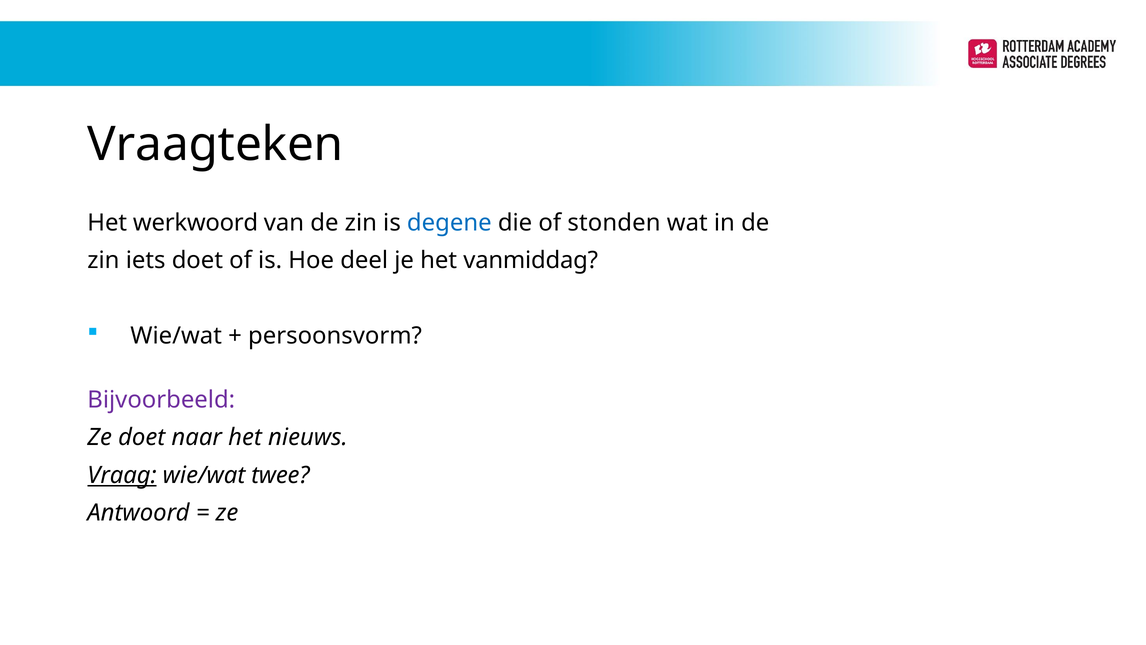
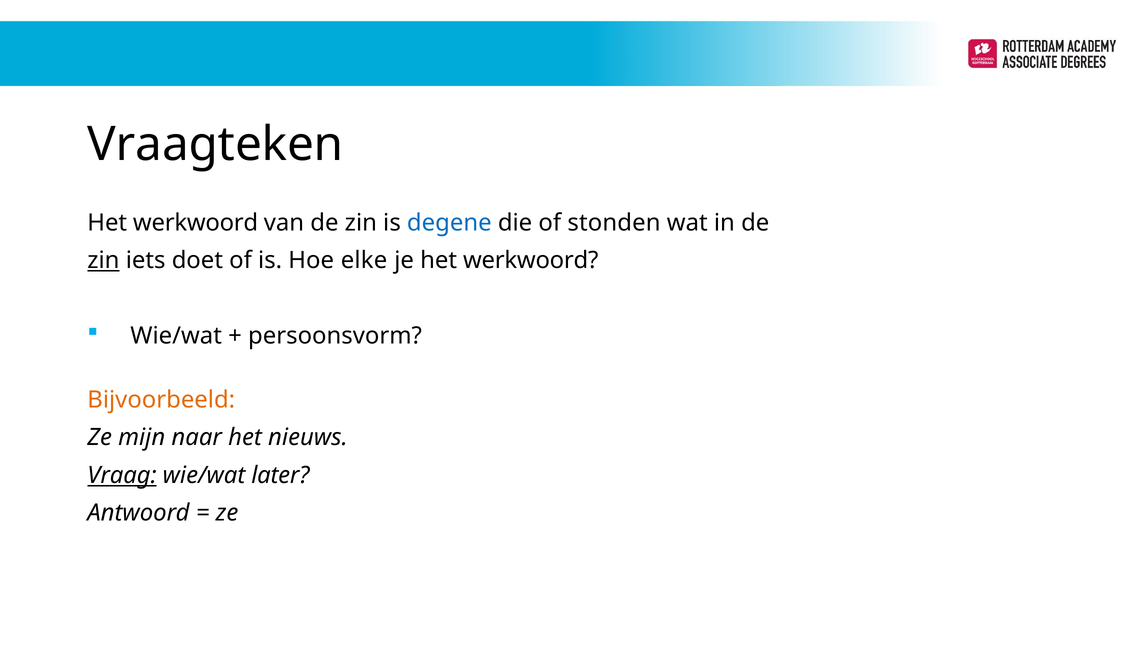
zin underline: none -> present (103, 260)
deel: deel -> elke (364, 260)
je het vanmiddag: vanmiddag -> werkwoord (531, 260)
Bijvoorbeeld colour: purple -> orange (161, 399)
Ze doet: doet -> mijn (142, 437)
twee: twee -> later (280, 475)
